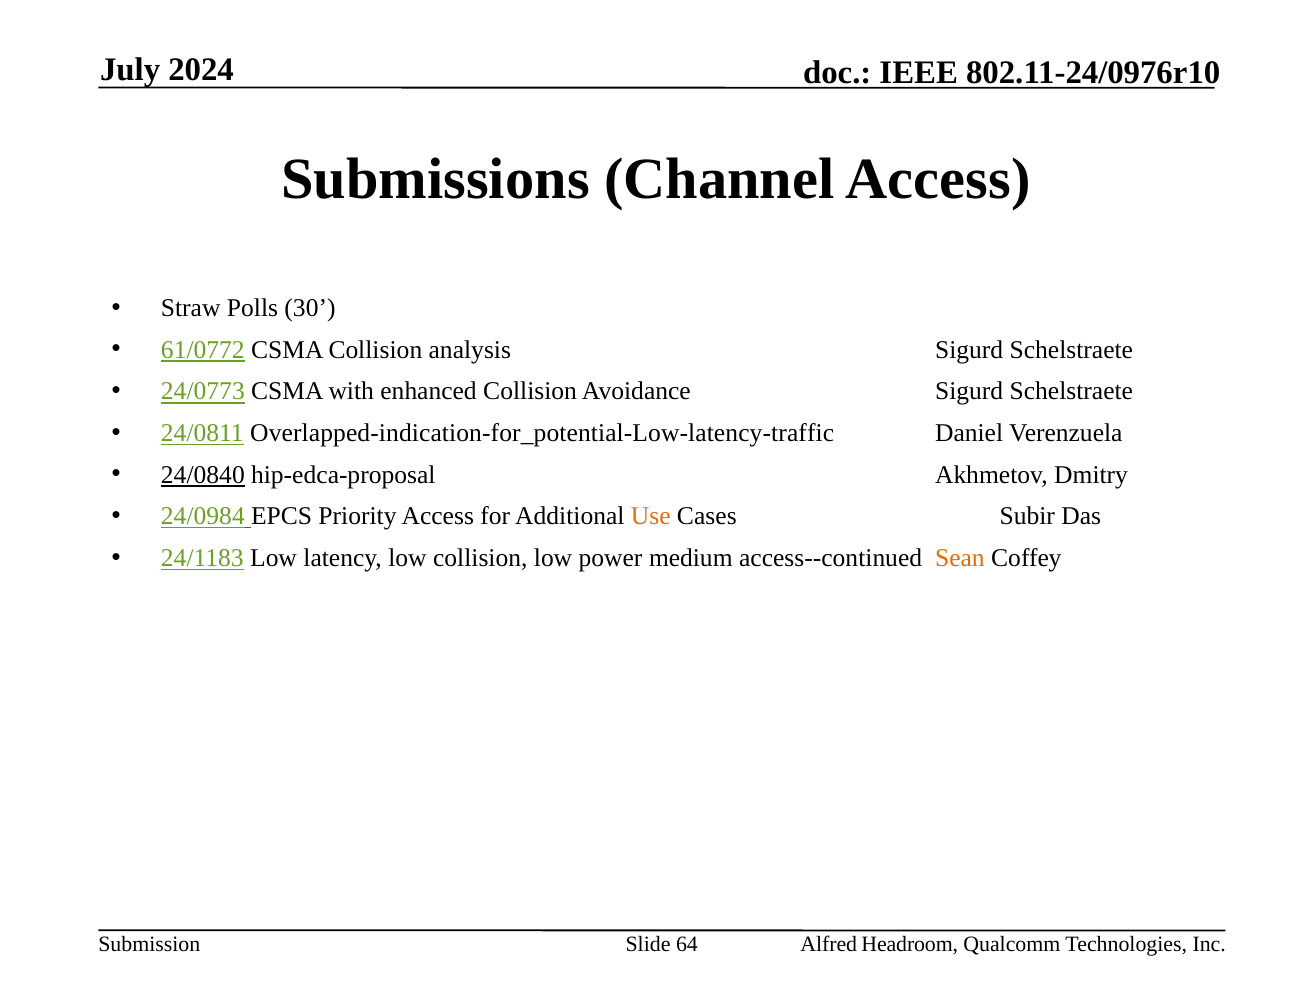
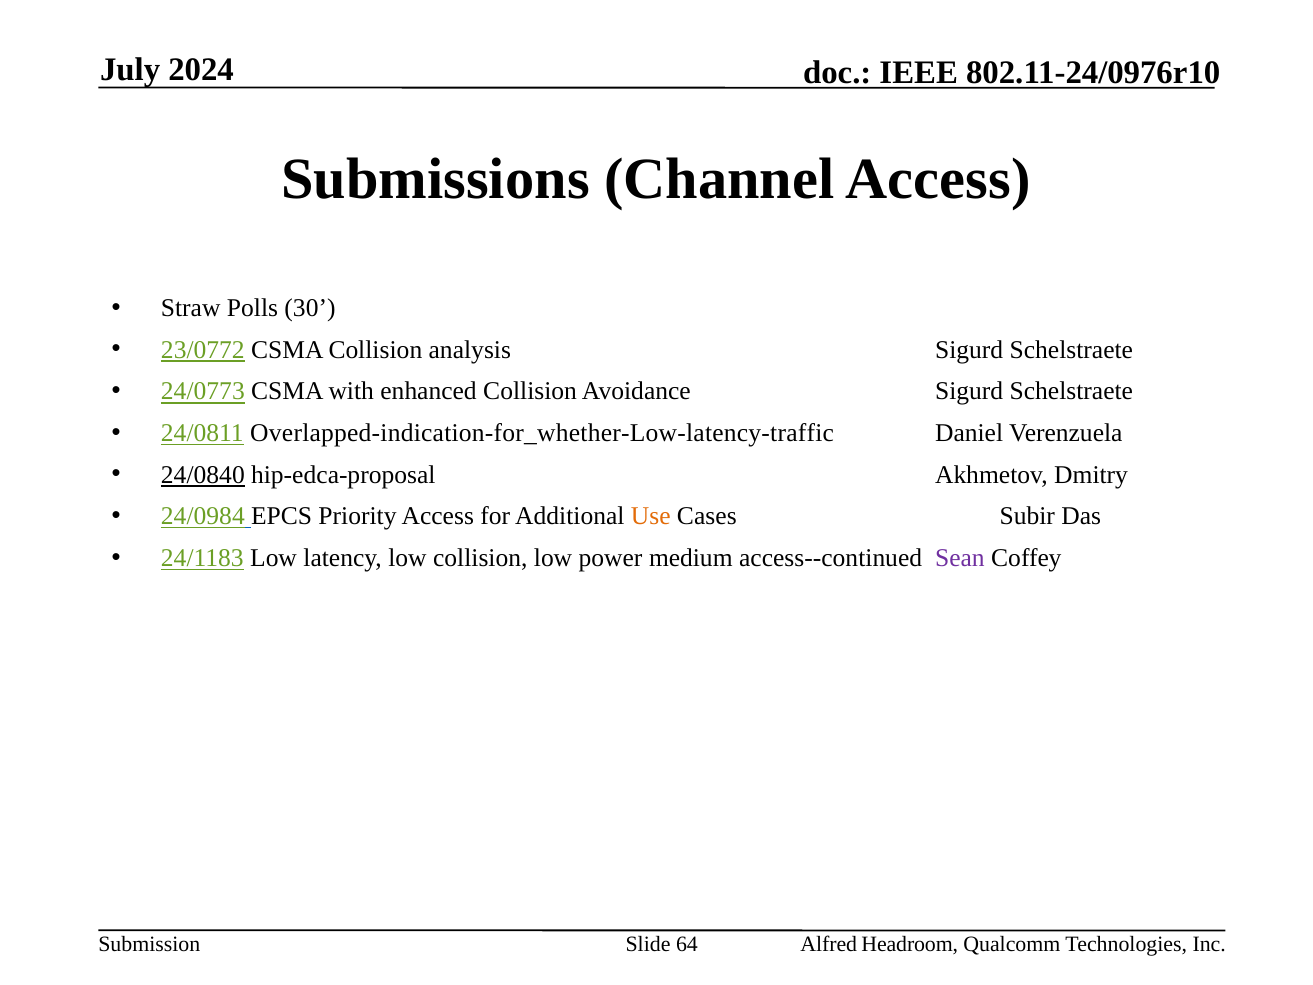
61/0772: 61/0772 -> 23/0772 (203, 350)
Overlapped-indication-for_potential-Low-latency-traffic: Overlapped-indication-for_potential-Low-latency-traffic -> Overlapped-indication-for_whether-Low-latency-traffic (542, 433)
Sean colour: orange -> purple (960, 558)
